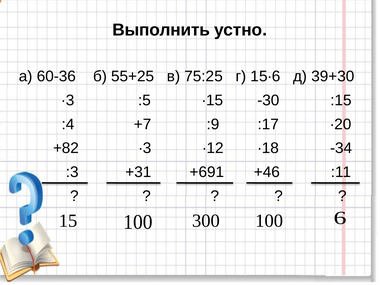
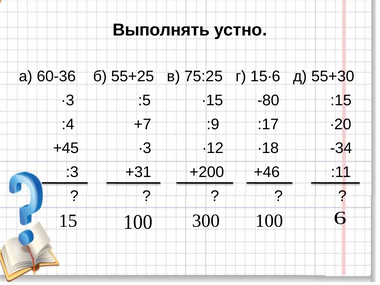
Выполнить: Выполнить -> Выполнять (161, 30)
39+30: 39+30 -> 55+30 (333, 76)
-30: -30 -> -80 (268, 100)
+82: +82 -> +45 (66, 148)
+691: +691 -> +200 (207, 172)
